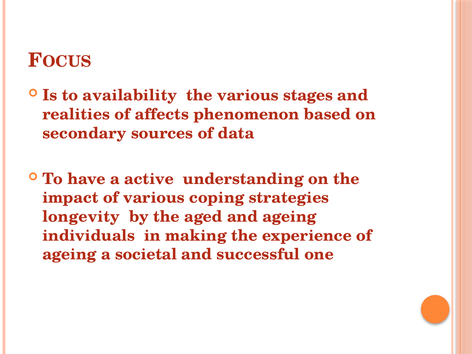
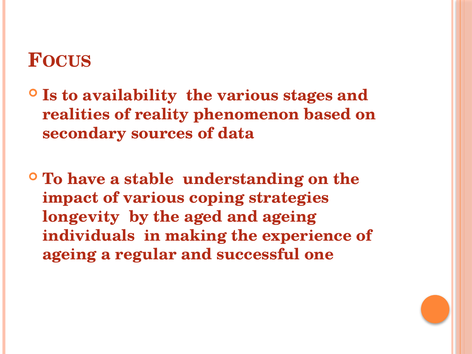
affects: affects -> reality (162, 114)
active: active -> stable (149, 179)
societal: societal -> regular (146, 254)
